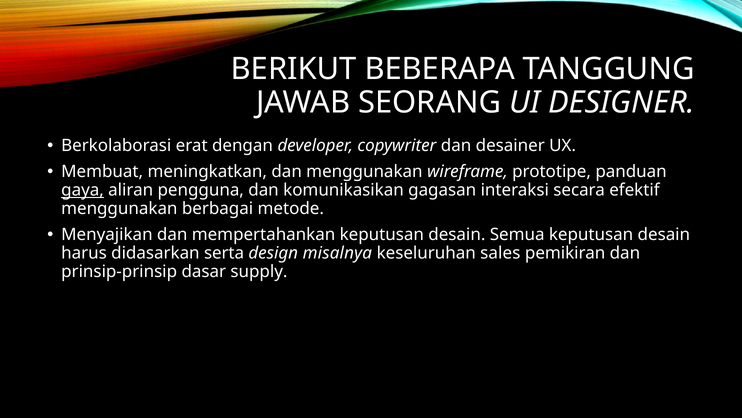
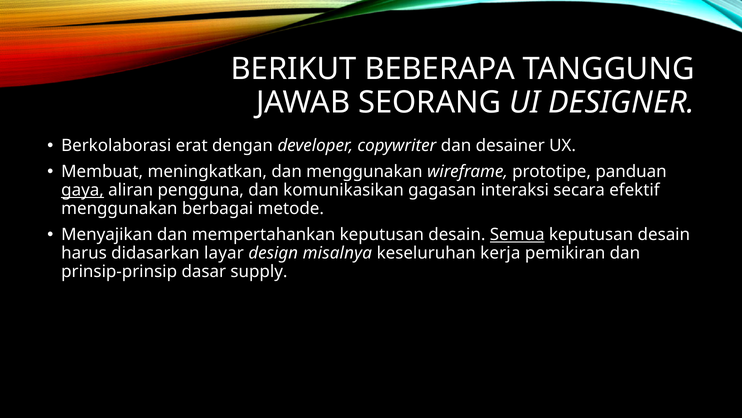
Semua underline: none -> present (517, 234)
serta: serta -> layar (224, 253)
sales: sales -> kerja (500, 253)
